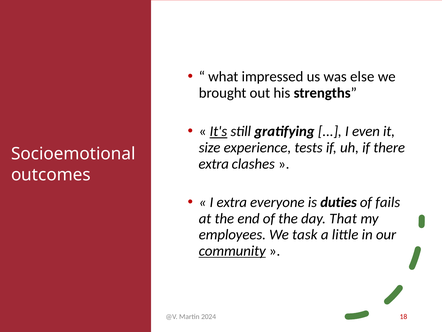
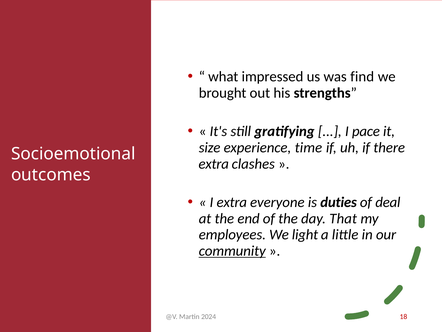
else: else -> find (362, 77)
It's underline: present -> none (218, 131)
even: even -> pace (366, 131)
tests: tests -> time (308, 147)
fails: fails -> deal (388, 202)
task: task -> light (305, 234)
